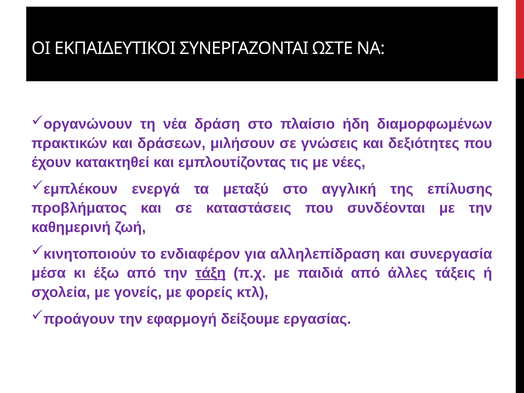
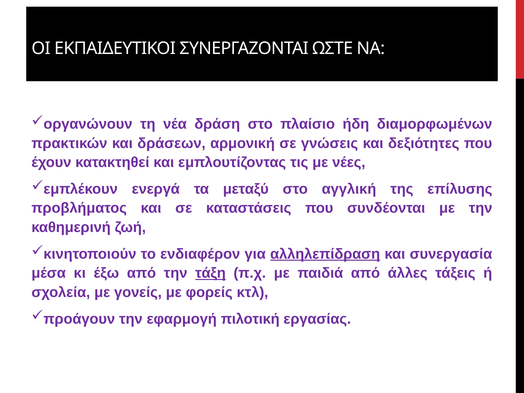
μιλήσουν: μιλήσουν -> αρμονική (243, 143)
αλληλεπίδραση underline: none -> present (325, 254)
δείξουμε: δείξουμε -> πιλοτική (250, 319)
